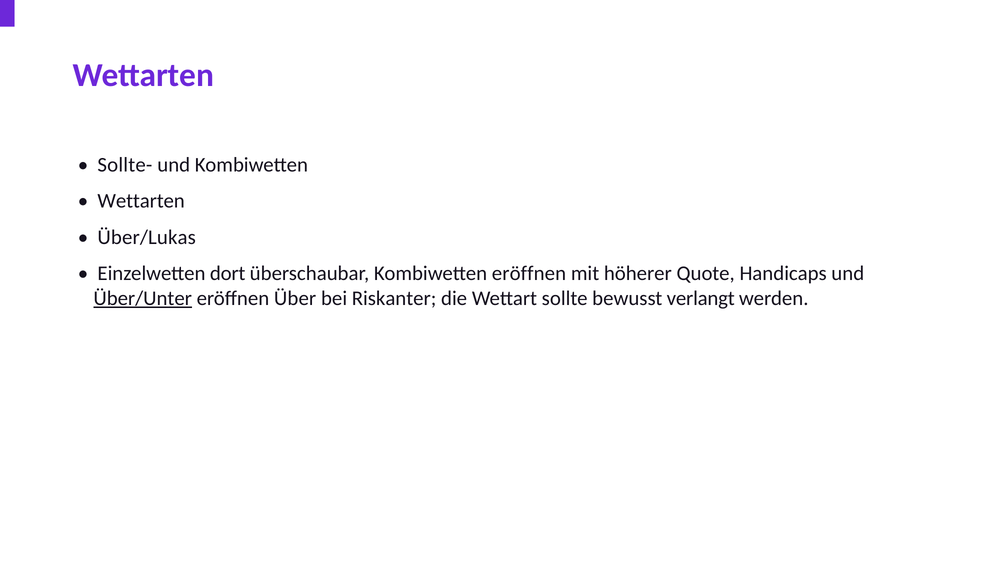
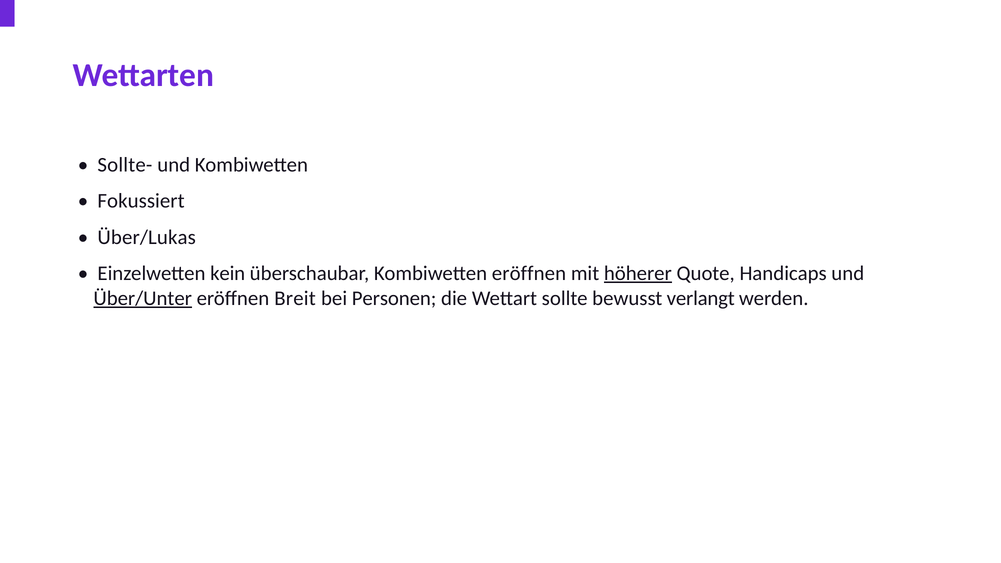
Wettarten: Wettarten -> Fokussiert (141, 201)
dort: dort -> kein (228, 273)
höherer underline: none -> present (638, 273)
Über: Über -> Breit (295, 298)
Riskanter: Riskanter -> Personen (394, 298)
